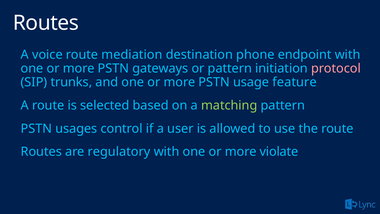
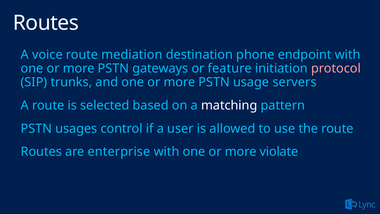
or pattern: pattern -> feature (230, 68)
feature: feature -> servers (295, 82)
matching colour: light green -> white (229, 105)
regulatory: regulatory -> enterprise (119, 152)
